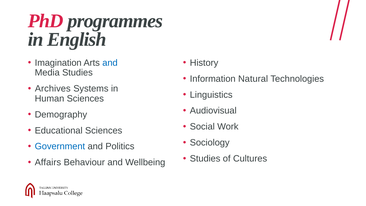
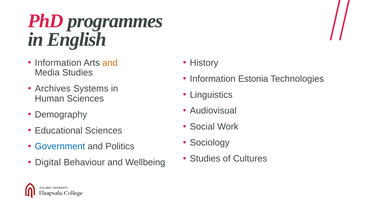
Imagination: Imagination -> Information (58, 63)
and colour: blue -> orange (110, 63)
Natural: Natural -> Estonia (253, 79)
Affairs: Affairs -> Digital (48, 162)
